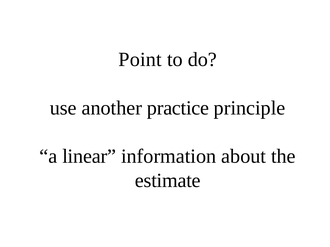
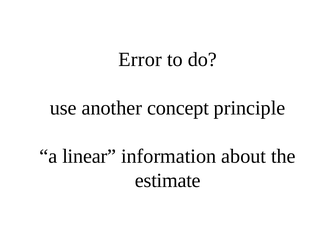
Point: Point -> Error (140, 60)
practice: practice -> concept (178, 108)
